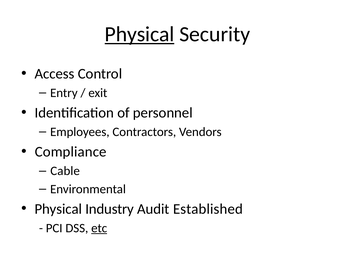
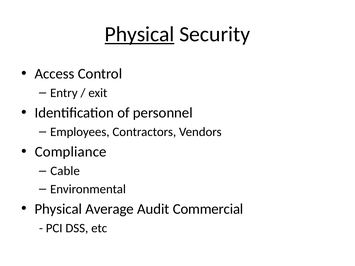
Industry: Industry -> Average (110, 209)
Established: Established -> Commercial (208, 209)
etc underline: present -> none (99, 228)
